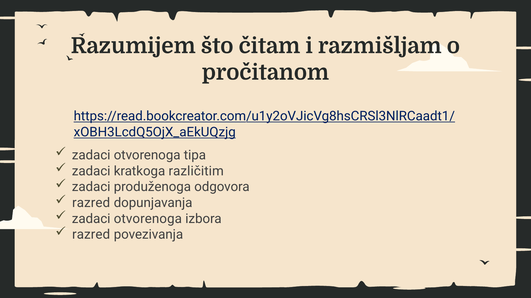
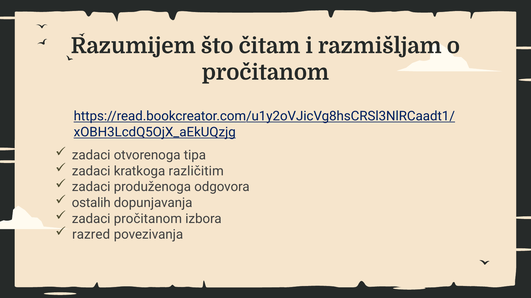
razred: razred -> ostalih (91, 203)
otvorenoga: otvorenoga -> pročitanom (148, 219)
